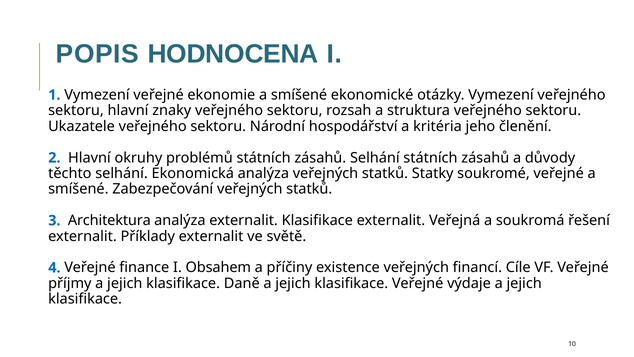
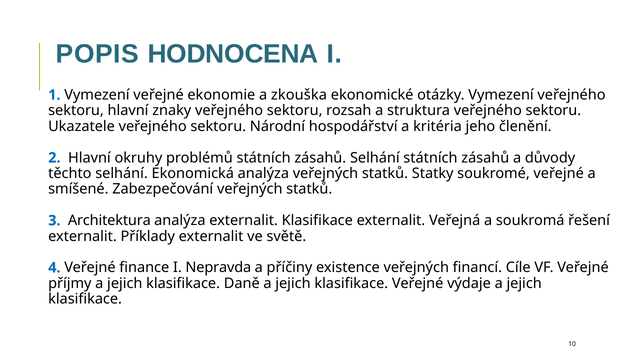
ekonomie a smíšené: smíšené -> zkouška (299, 95)
Obsahem: Obsahem -> Nepravda (218, 267)
